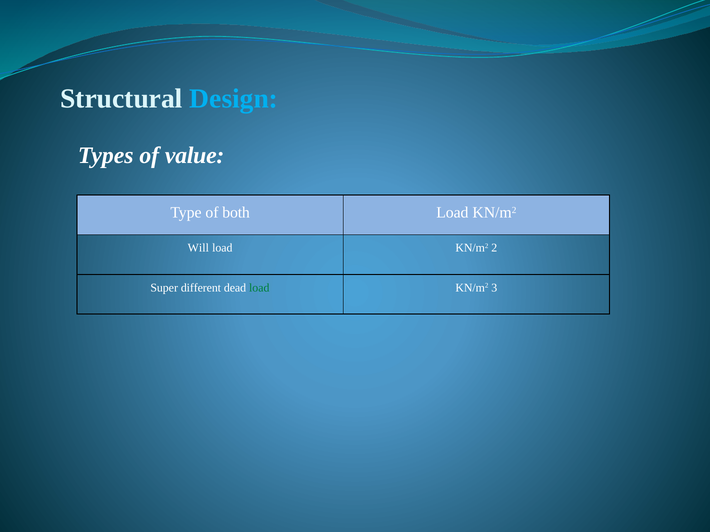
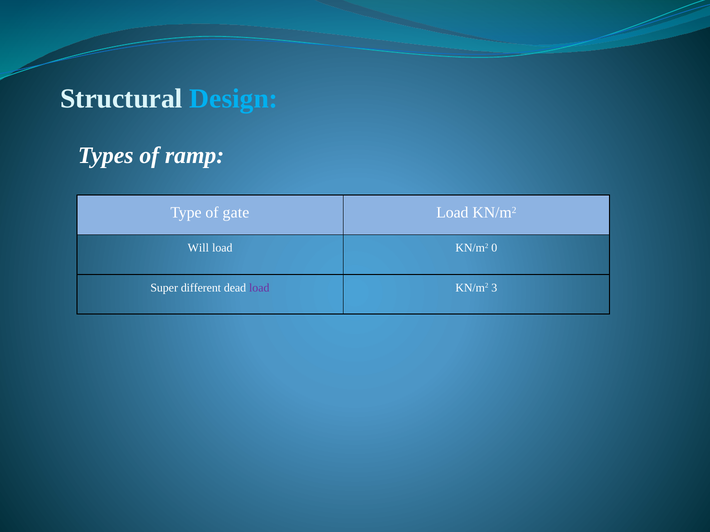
value: value -> ramp (195, 155)
both: both -> gate (236, 213)
2: 2 -> 0 (494, 248)
load colour: green -> purple (259, 288)
